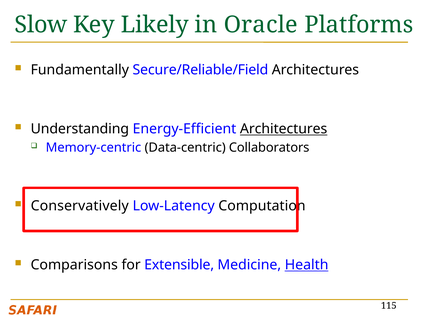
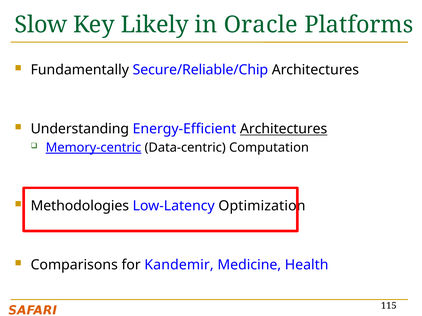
Secure/Reliable/Field: Secure/Reliable/Field -> Secure/Reliable/Chip (200, 70)
Memory-centric underline: none -> present (93, 148)
Collaborators: Collaborators -> Computation (269, 148)
Conservatively: Conservatively -> Methodologies (80, 206)
Computation: Computation -> Optimization (262, 206)
Extensible: Extensible -> Kandemir (179, 265)
Health underline: present -> none (307, 265)
